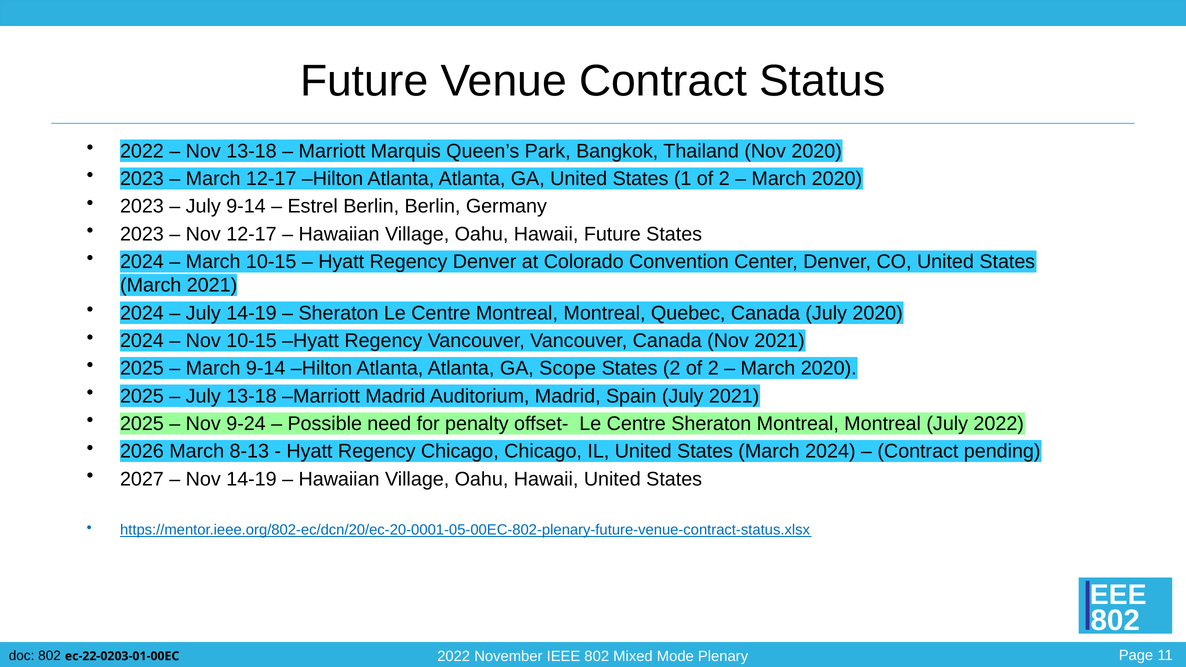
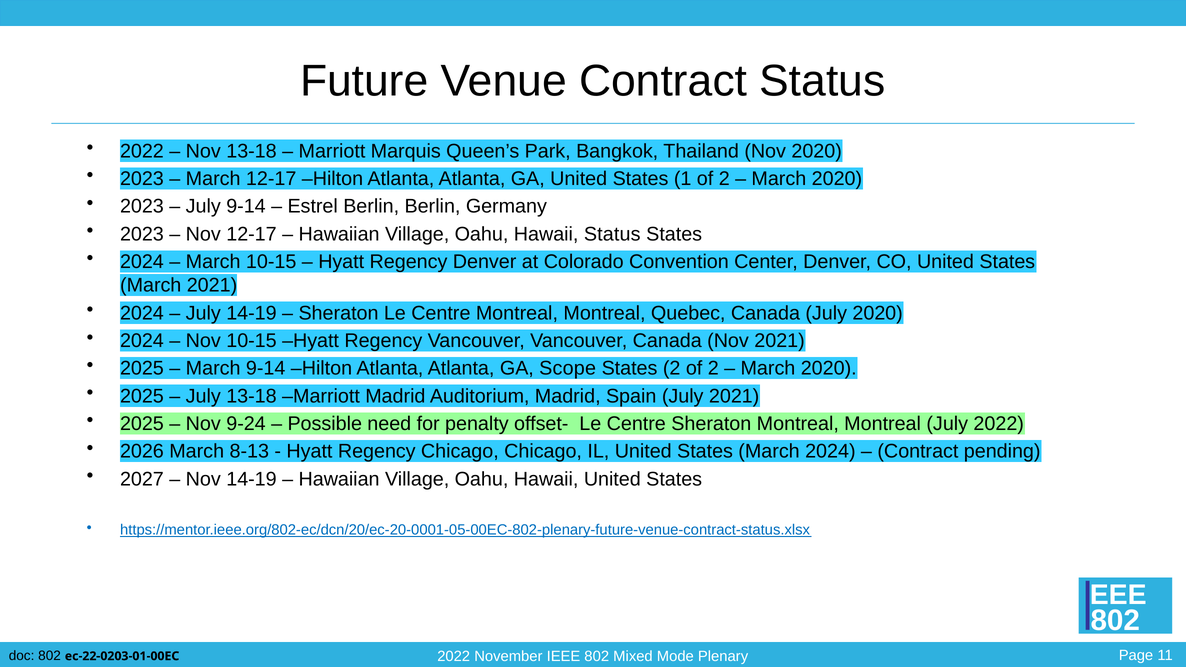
Hawaii Future: Future -> Status (612, 234)
